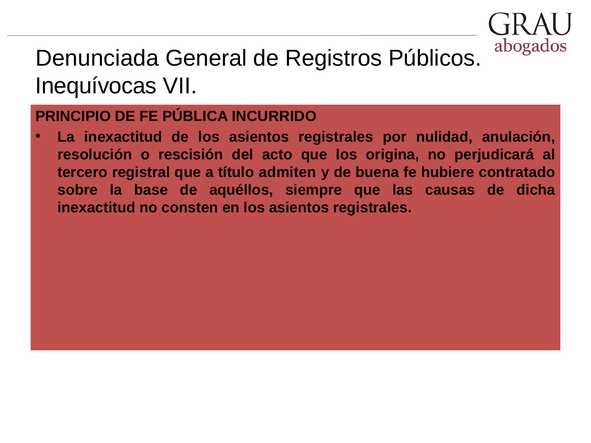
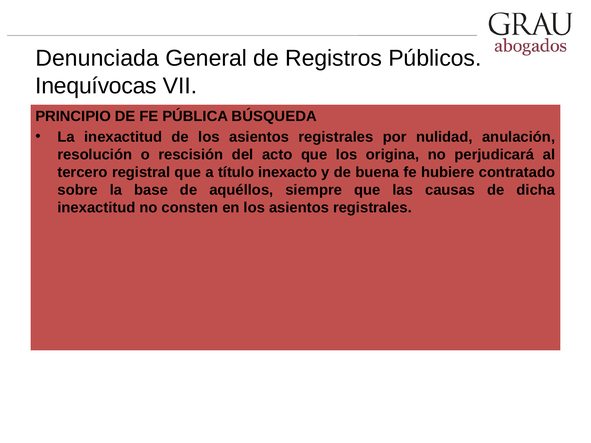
INCURRIDO: INCURRIDO -> BÚSQUEDA (274, 116)
admiten: admiten -> inexacto (288, 172)
